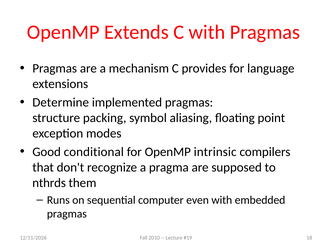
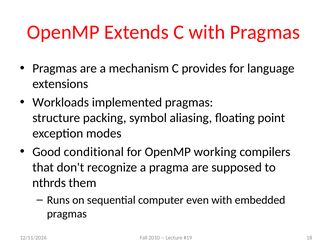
Determine: Determine -> Workloads (61, 102)
intrinsic: intrinsic -> working (215, 152)
